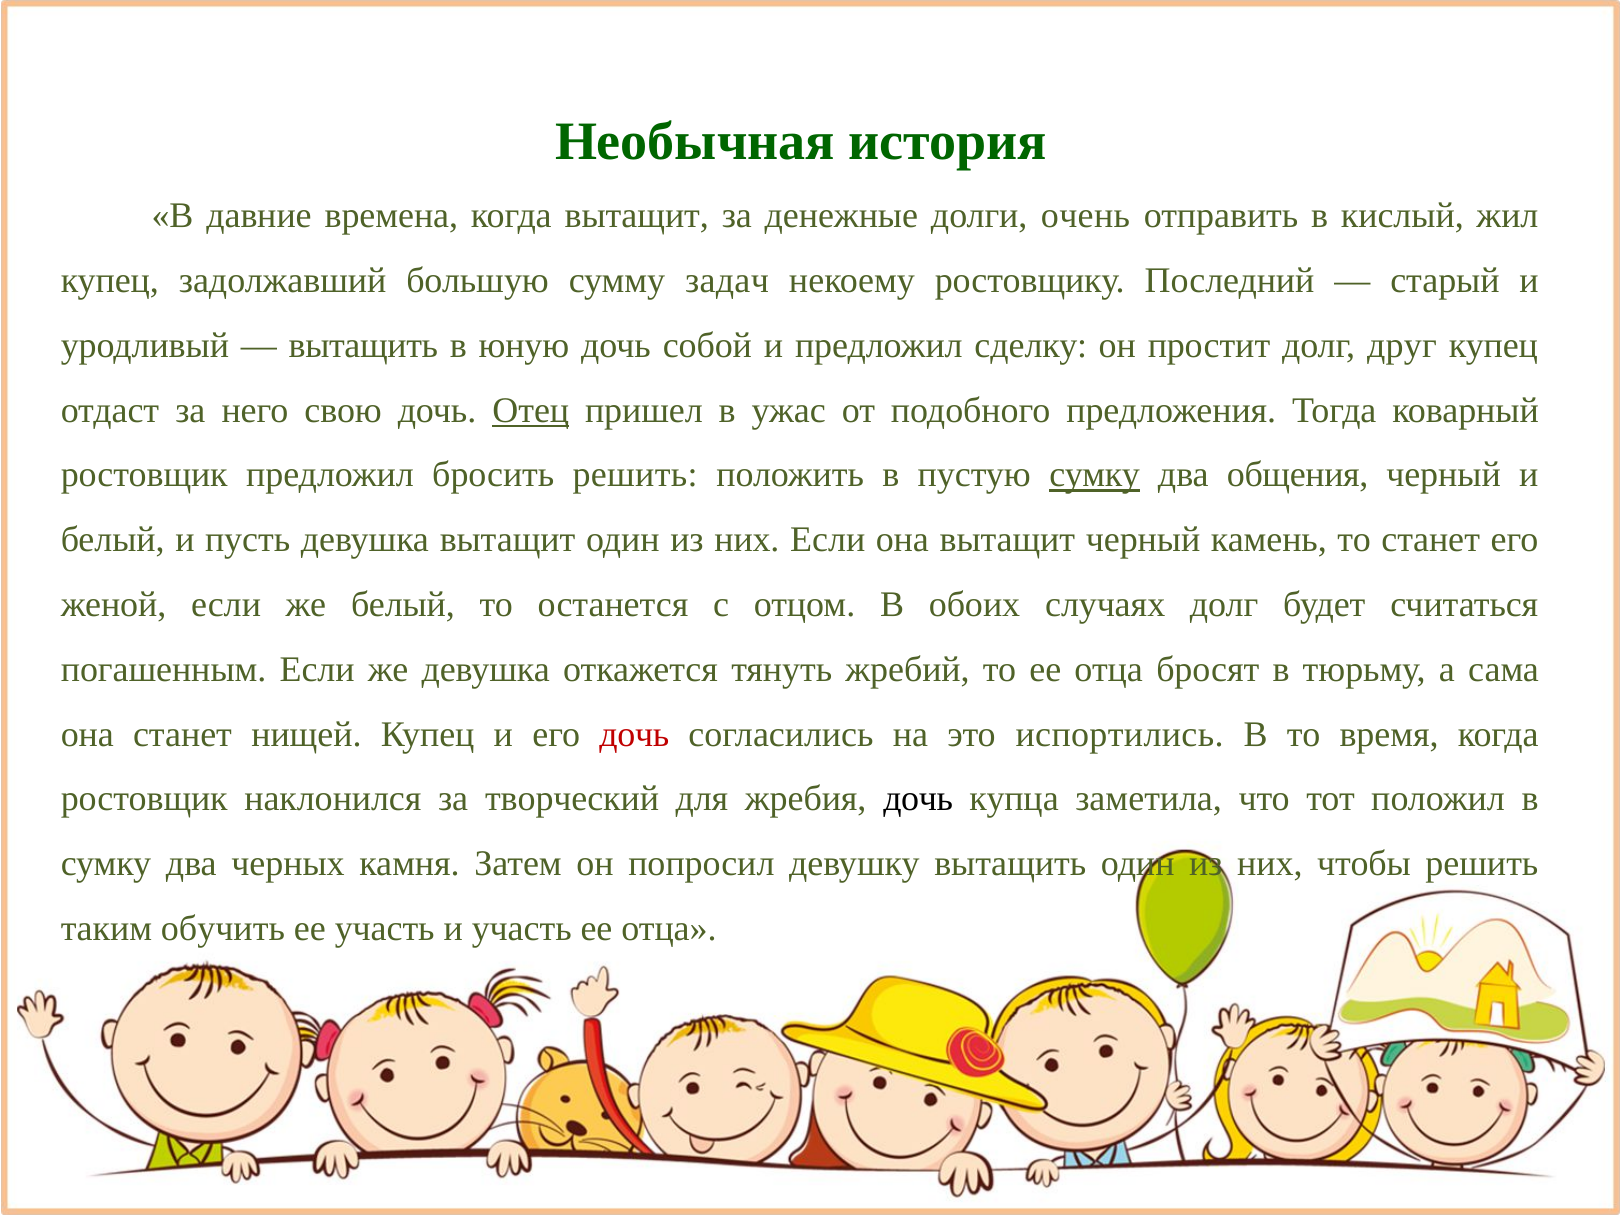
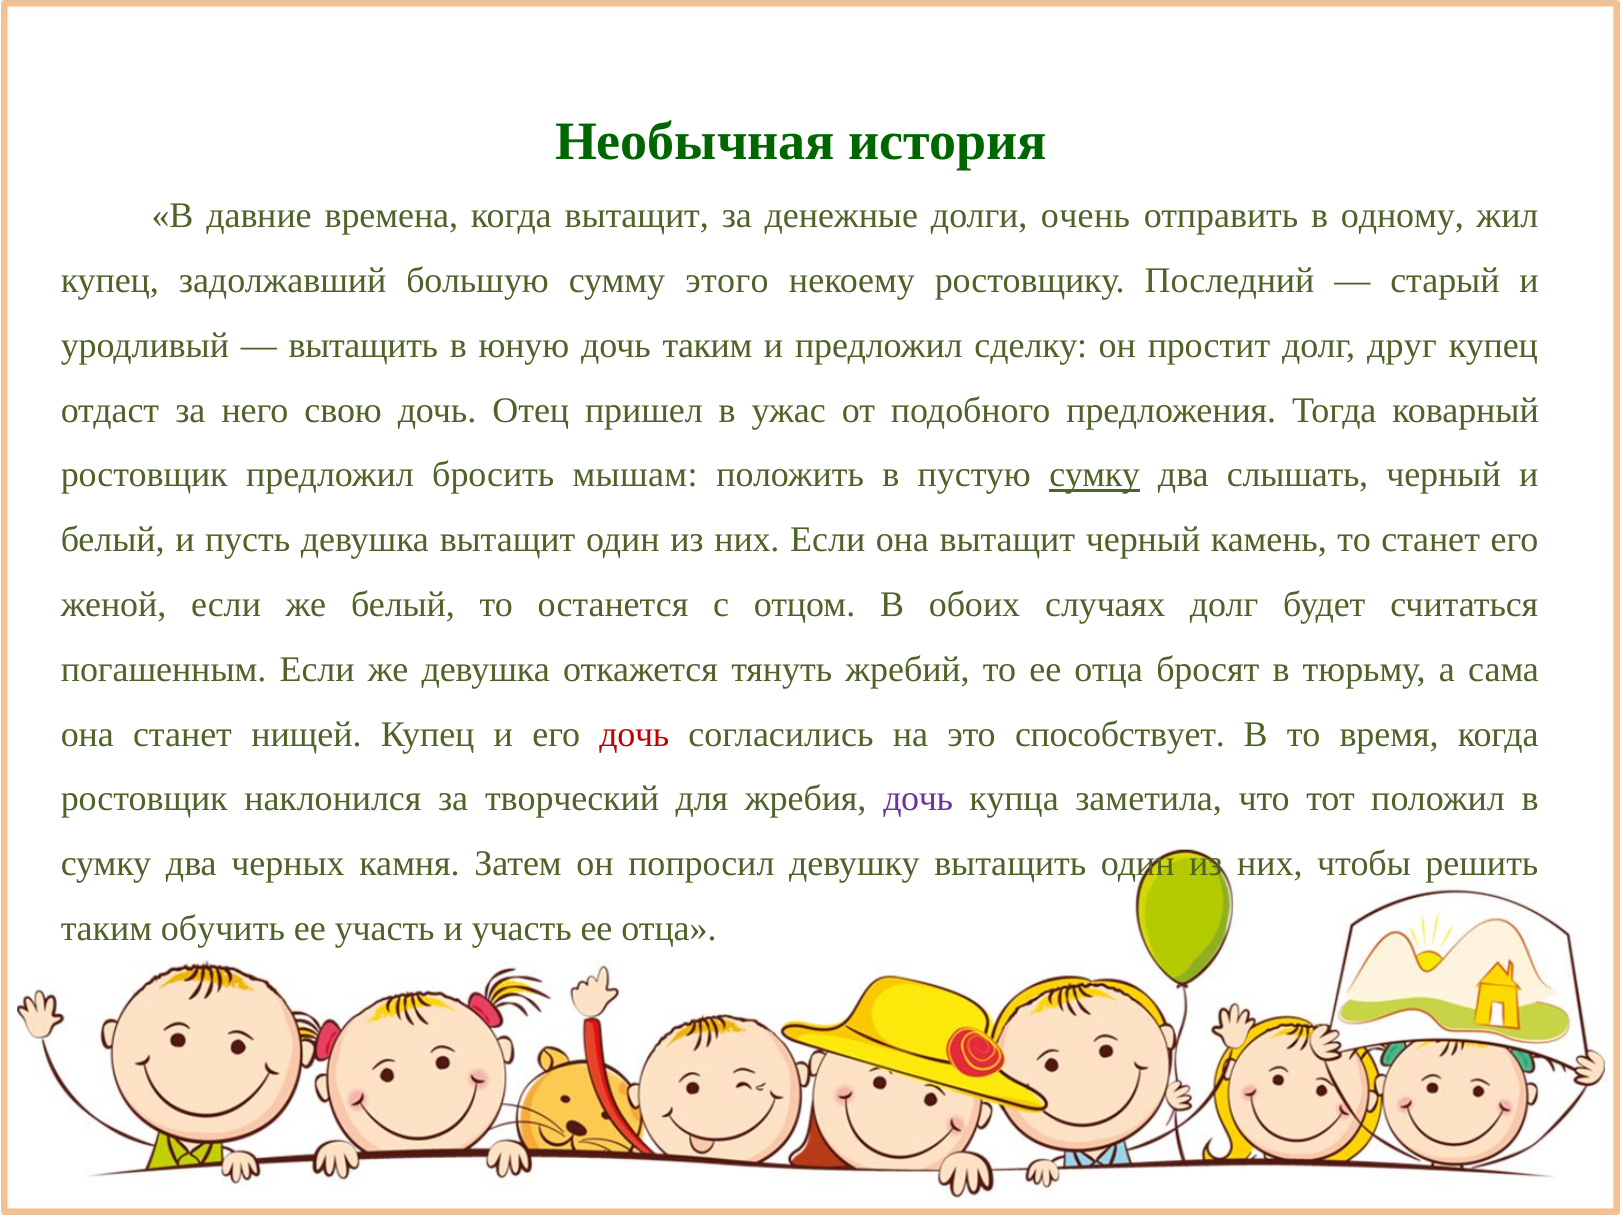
кислый: кислый -> одному (1402, 216)
задач: задач -> этого (727, 281)
дочь собой: собой -> таким (708, 345)
Отец underline: present -> none (531, 410)
бросить решить: решить -> мышам (635, 475)
общения: общения -> слышать (1298, 475)
испортились: испортились -> способствует (1120, 734)
дочь colour: black -> purple (918, 799)
